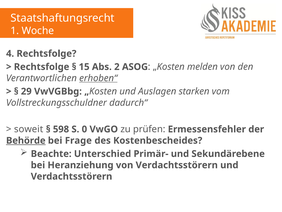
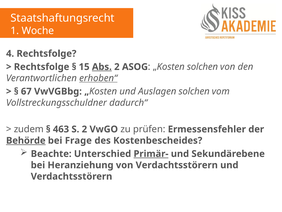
Abs underline: none -> present (102, 67)
„Kosten melden: melden -> solchen (202, 67)
29: 29 -> 67 (26, 91)
Auslagen starken: starken -> solchen (194, 91)
soweit: soweit -> zudem (29, 129)
598: 598 -> 463 (61, 129)
S 0: 0 -> 2 (84, 129)
Primär- underline: none -> present (151, 153)
